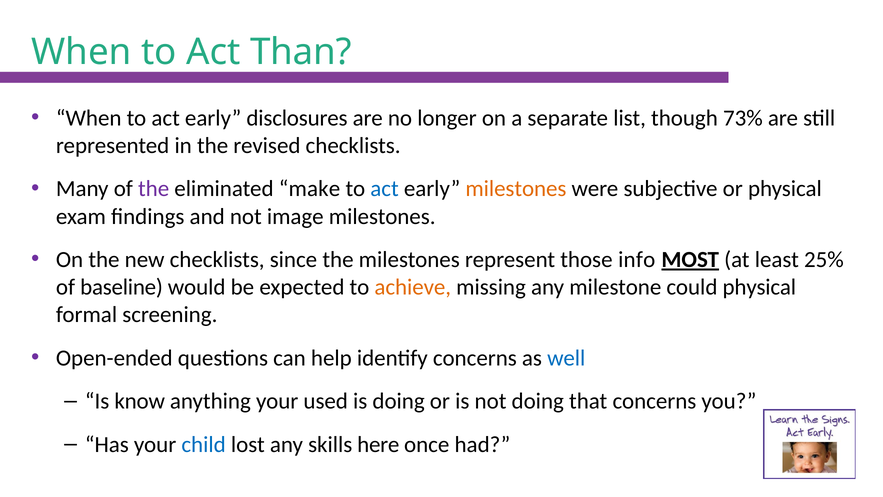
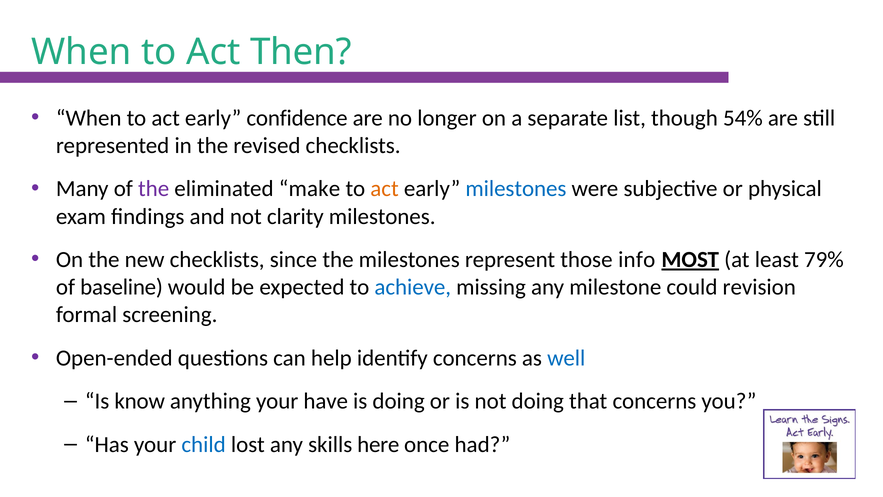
Than: Than -> Then (301, 52)
disclosures: disclosures -> confidence (297, 118)
73%: 73% -> 54% (743, 118)
act colour: blue -> orange (384, 189)
milestones colour: orange -> blue (516, 189)
image: image -> clarity (295, 216)
25%: 25% -> 79% (824, 259)
achieve colour: orange -> blue (413, 287)
could physical: physical -> revision (759, 287)
used: used -> have (326, 401)
